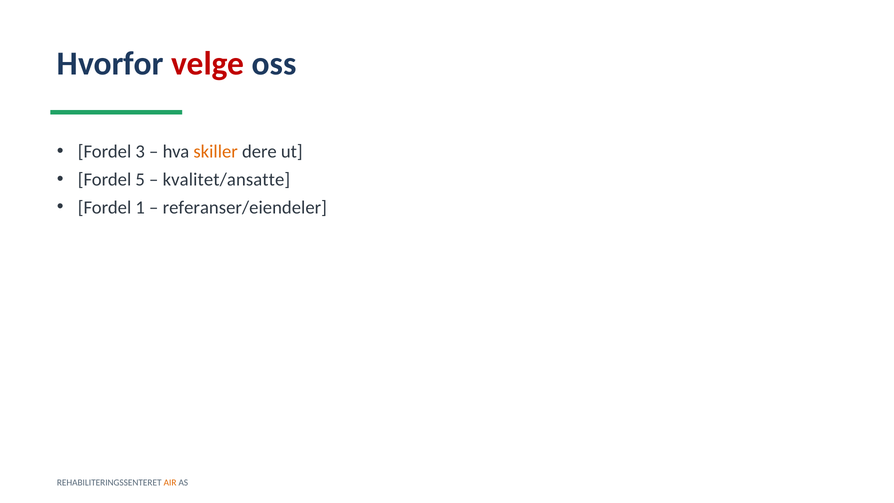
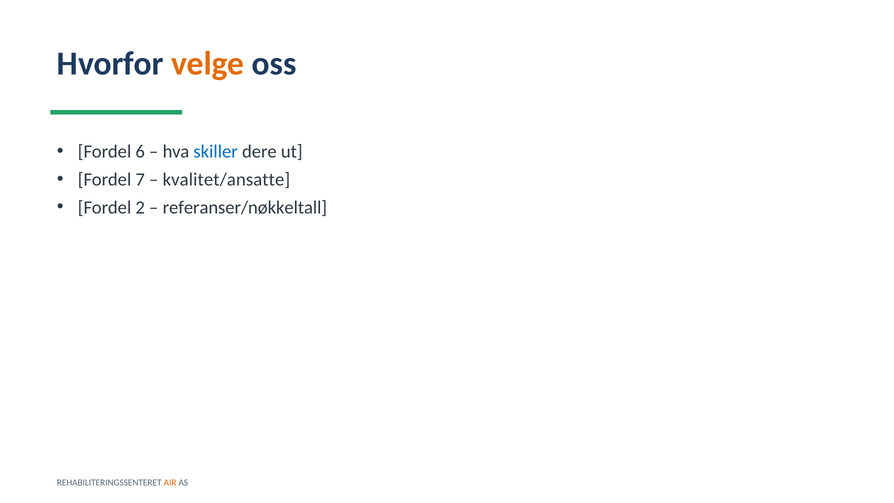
velge colour: red -> orange (208, 64)
3: 3 -> 6 (140, 151)
skiller colour: orange -> blue (216, 151)
5: 5 -> 7 (140, 179)
1: 1 -> 2 (140, 207)
referanser/eiendeler: referanser/eiendeler -> referanser/nøkkeltall (245, 207)
